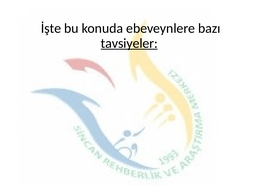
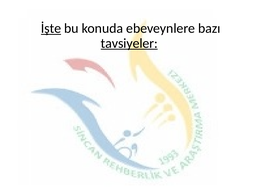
İşte underline: none -> present (51, 28)
